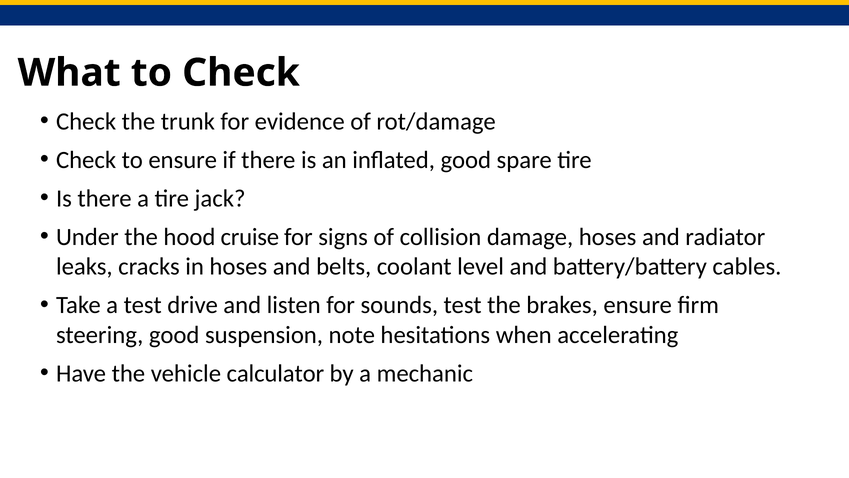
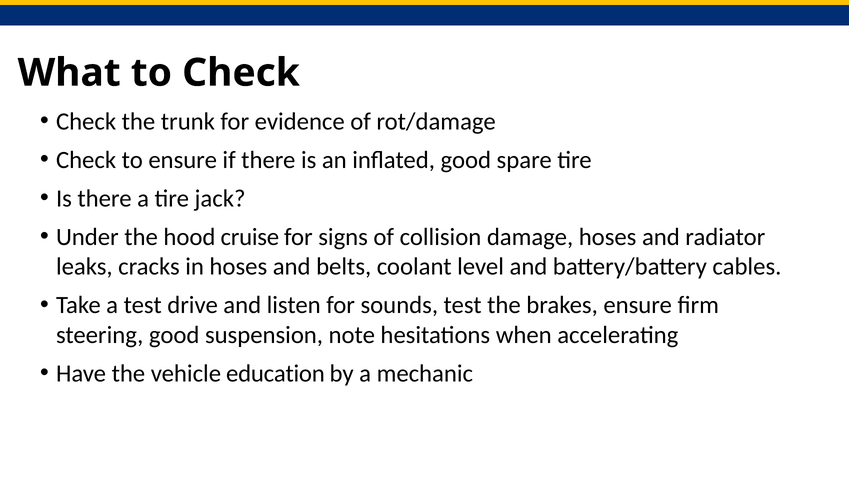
calculator: calculator -> education (275, 373)
